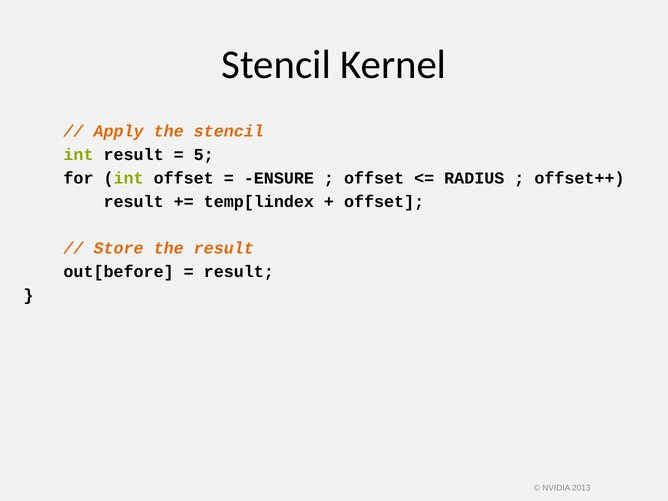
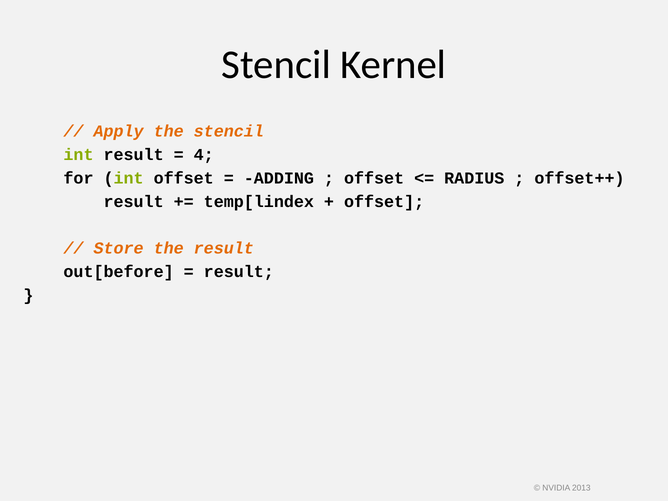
5: 5 -> 4 (204, 155)
ENSURE: ENSURE -> ADDING (279, 178)
